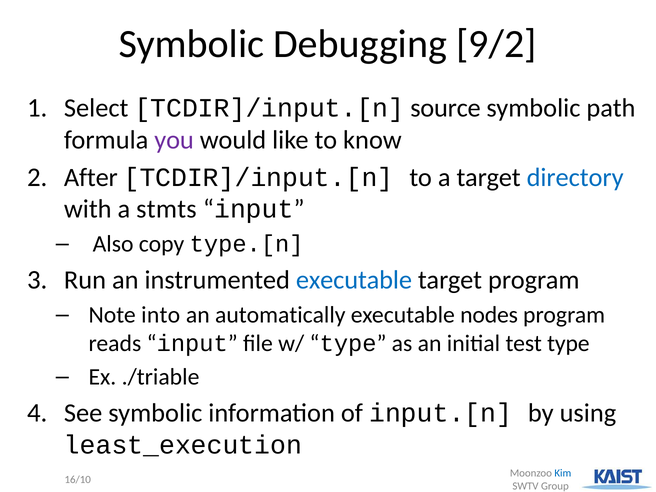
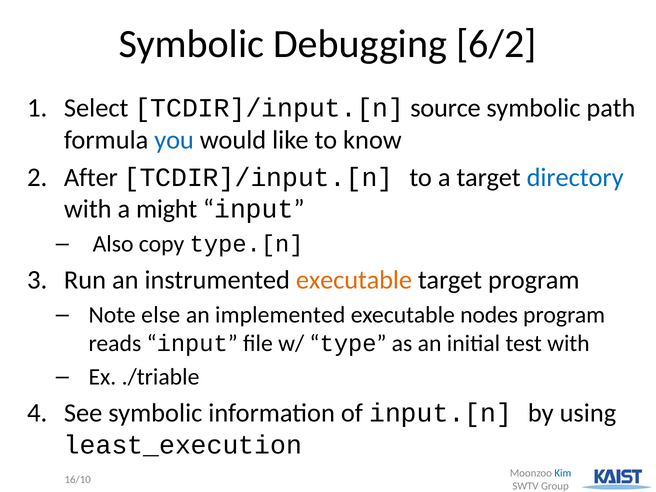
9/2: 9/2 -> 6/2 (496, 44)
you colour: purple -> blue (174, 140)
stmts: stmts -> might (167, 209)
executable colour: blue -> orange (354, 280)
into: into -> else (161, 315)
automatically: automatically -> implemented (280, 315)
test type: type -> with (568, 344)
